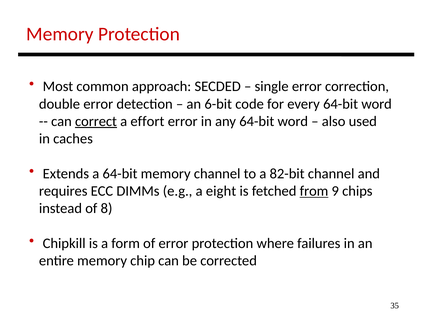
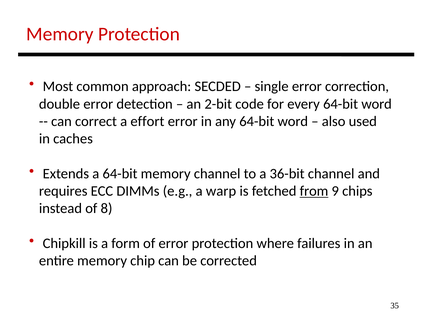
6-bit: 6-bit -> 2-bit (218, 104)
correct underline: present -> none (96, 121)
82-bit: 82-bit -> 36-bit (287, 174)
eight: eight -> warp (221, 191)
